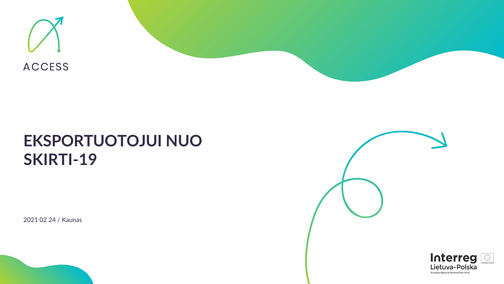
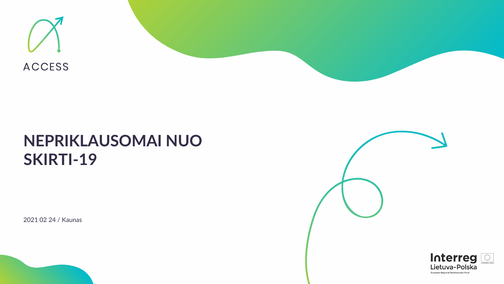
EKSPORTUOTOJUI: EKSPORTUOTOJUI -> NEPRIKLAUSOMAI (93, 141)
